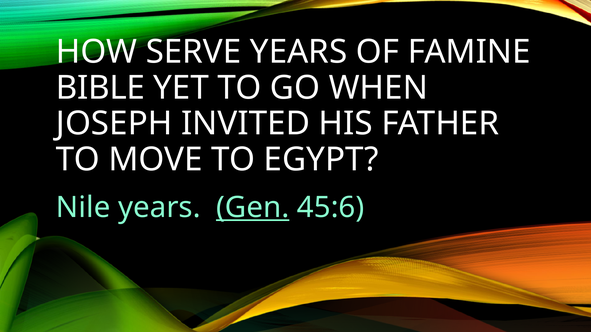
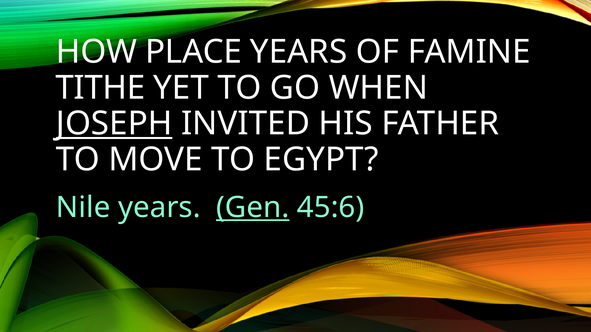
SERVE: SERVE -> PLACE (194, 52)
BIBLE: BIBLE -> TITHE (100, 88)
JOSEPH underline: none -> present (114, 124)
